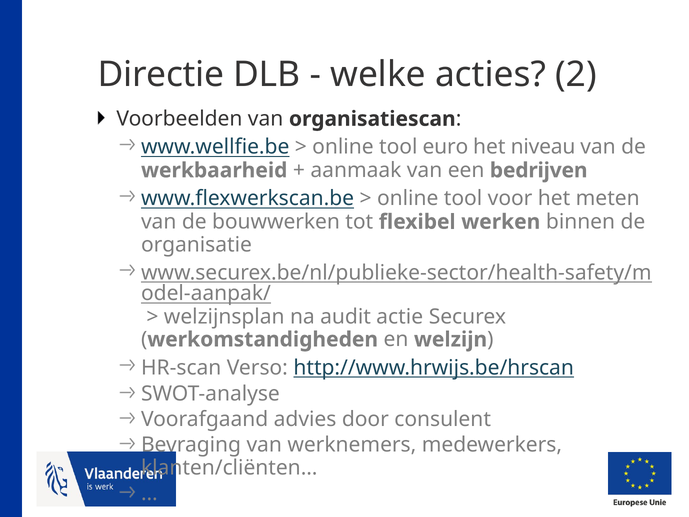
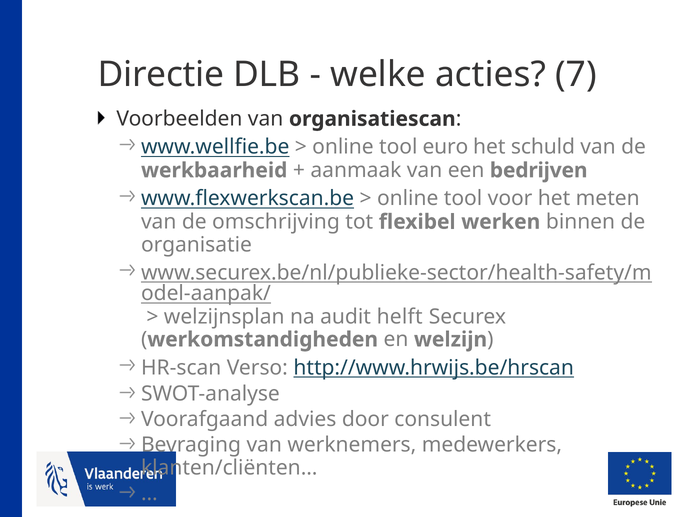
2: 2 -> 7 (576, 75)
niveau: niveau -> schuld (543, 147)
bouwwerken: bouwwerken -> omschrijving (276, 222)
actie: actie -> helft (400, 317)
